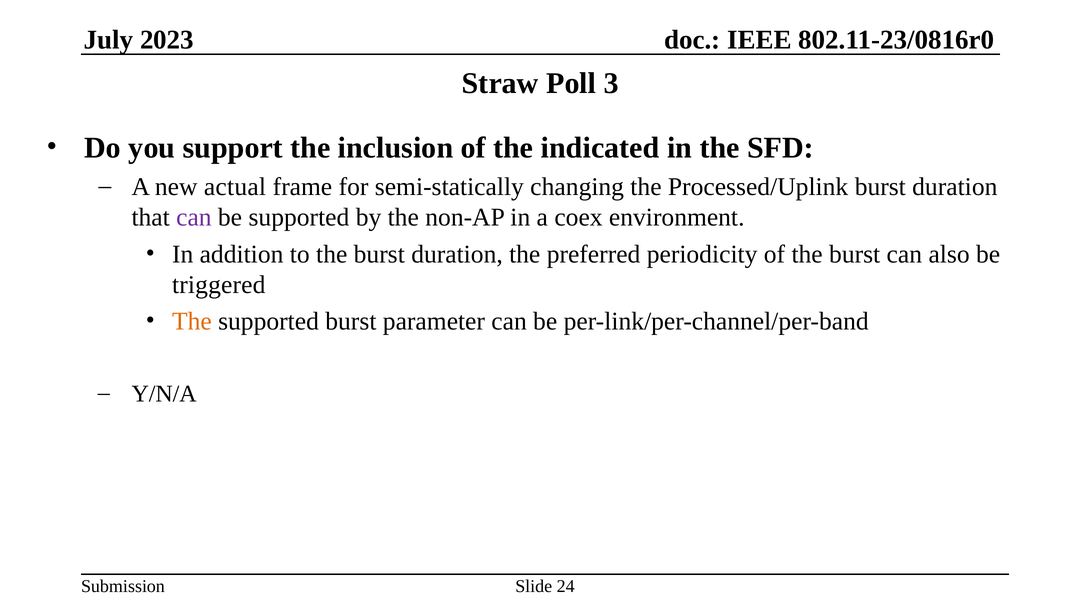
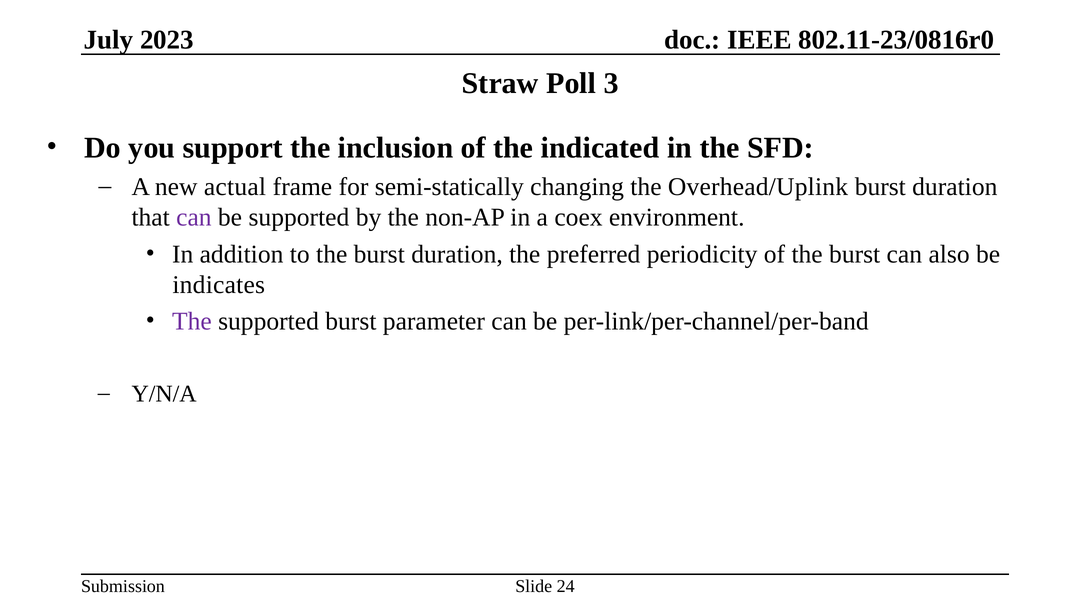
Processed/Uplink: Processed/Uplink -> Overhead/Uplink (758, 187)
triggered: triggered -> indicates (219, 285)
The colour: orange -> purple (192, 321)
